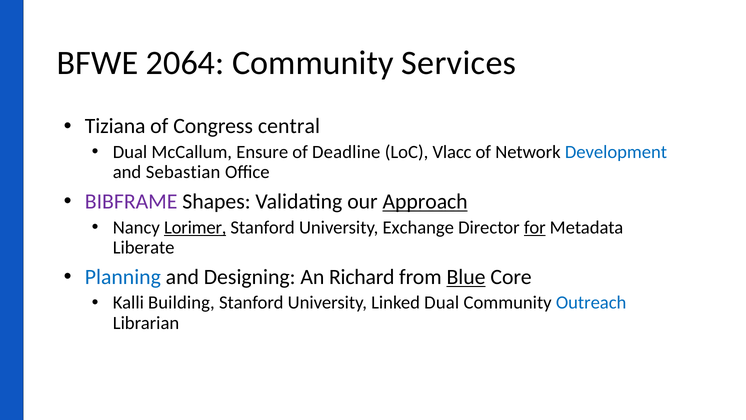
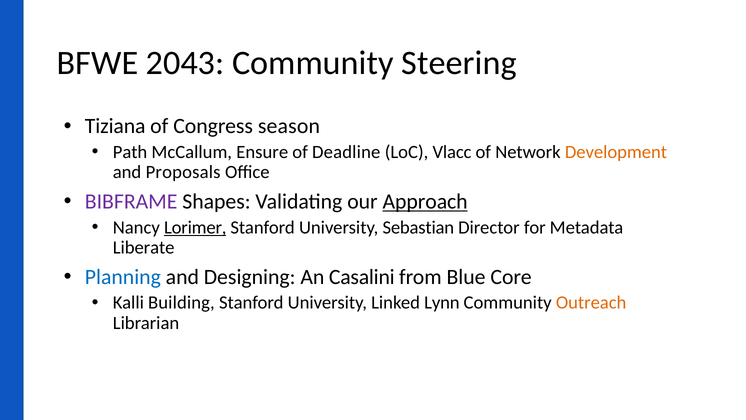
2064: 2064 -> 2043 (185, 63)
Services: Services -> Steering (459, 63)
central: central -> season (289, 126)
Dual: Dual -> Path (130, 152)
Development colour: blue -> orange (616, 152)
Sebastian: Sebastian -> Proposals (183, 172)
Exchange: Exchange -> Sebastian (418, 227)
for underline: present -> none (535, 227)
Richard: Richard -> Casalini (362, 277)
Blue underline: present -> none (466, 277)
Linked Dual: Dual -> Lynn (442, 303)
Outreach colour: blue -> orange (591, 303)
